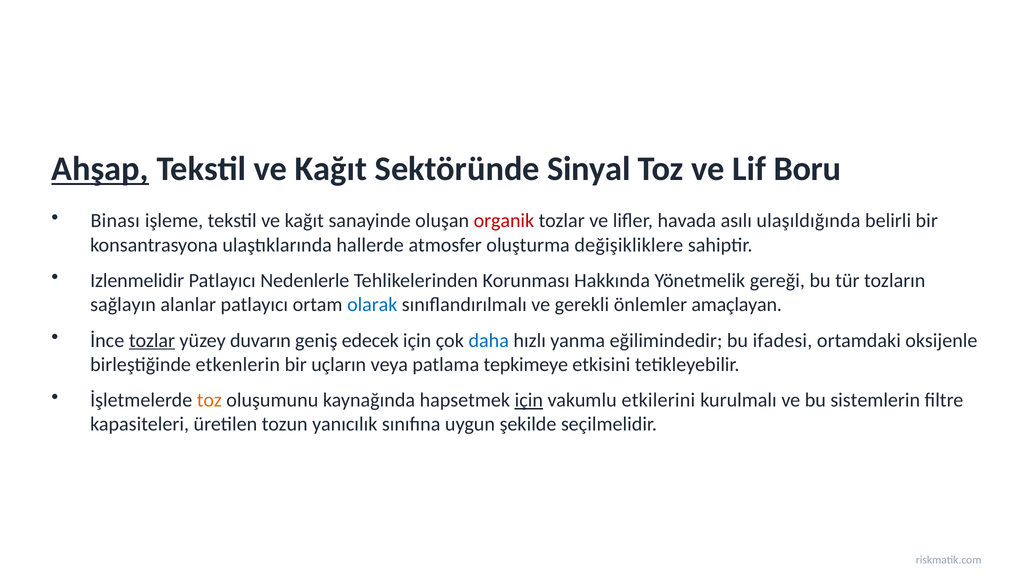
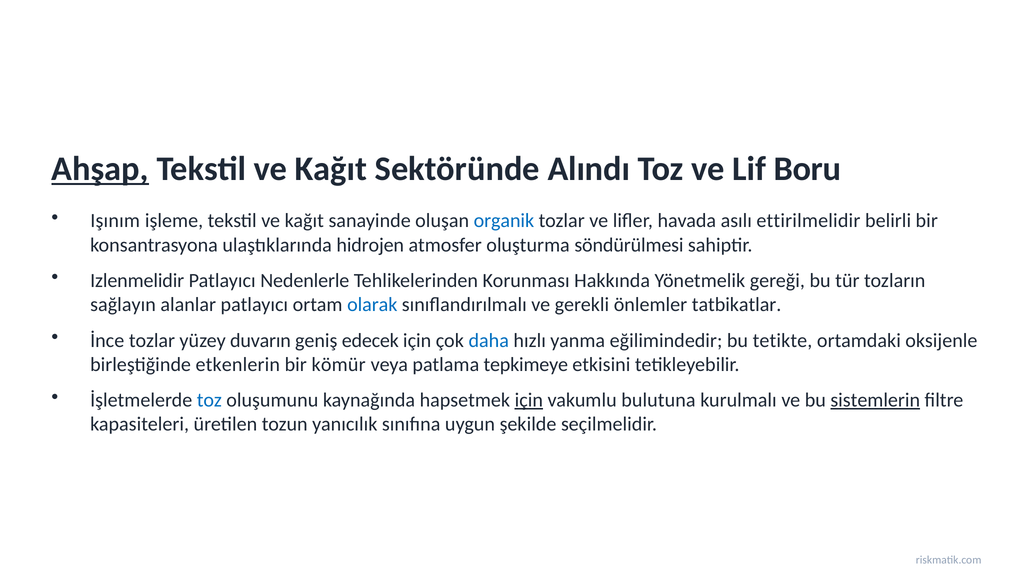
Sinyal: Sinyal -> Alındı (589, 169)
Binası: Binası -> Işınım (115, 221)
organik colour: red -> blue (504, 221)
ulaşıldığında: ulaşıldığında -> ettirilmelidir (808, 221)
hallerde: hallerde -> hidrojen (370, 245)
değişikliklere: değişikliklere -> söndürülmesi (629, 245)
amaçlayan: amaçlayan -> tatbikatlar (737, 305)
tozlar underline: present -> none (152, 340)
ifadesi: ifadesi -> tetikte (782, 340)
uçların: uçların -> kömür (339, 365)
toz colour: orange -> blue (209, 400)
etkilerini: etkilerini -> bulutuna (658, 400)
sistemlerin underline: none -> present (875, 400)
